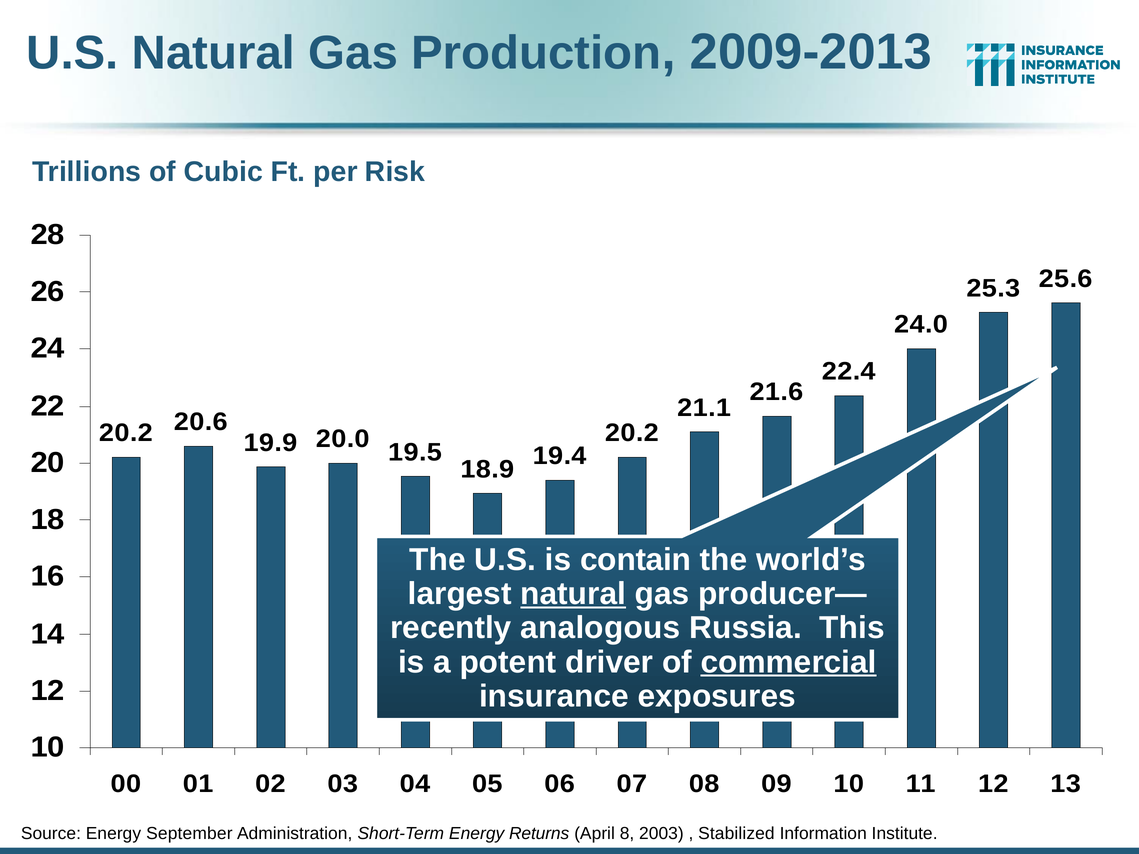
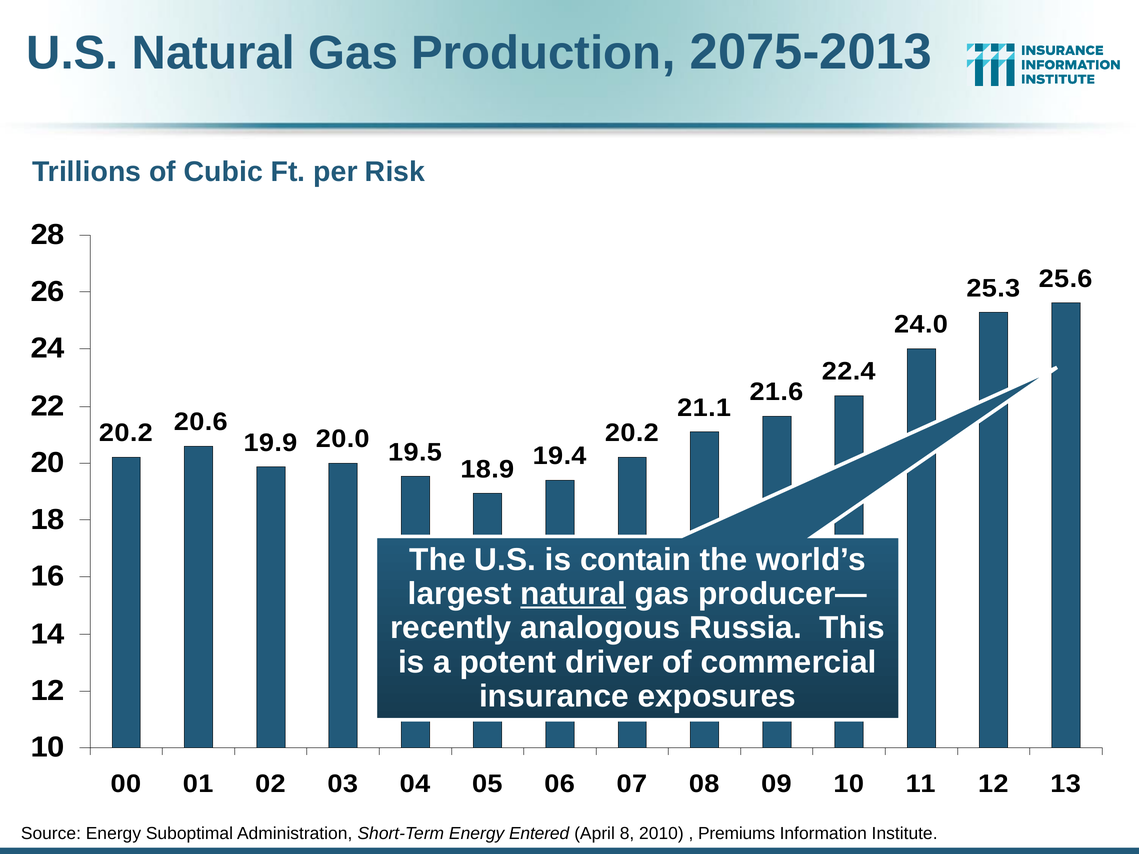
2009-2013: 2009-2013 -> 2075-2013 (811, 52)
commercial underline: present -> none (789, 662)
September: September -> Suboptimal (189, 834)
Returns: Returns -> Entered (539, 834)
2003: 2003 -> 2010 (661, 834)
Stabilized: Stabilized -> Premiums (737, 834)
